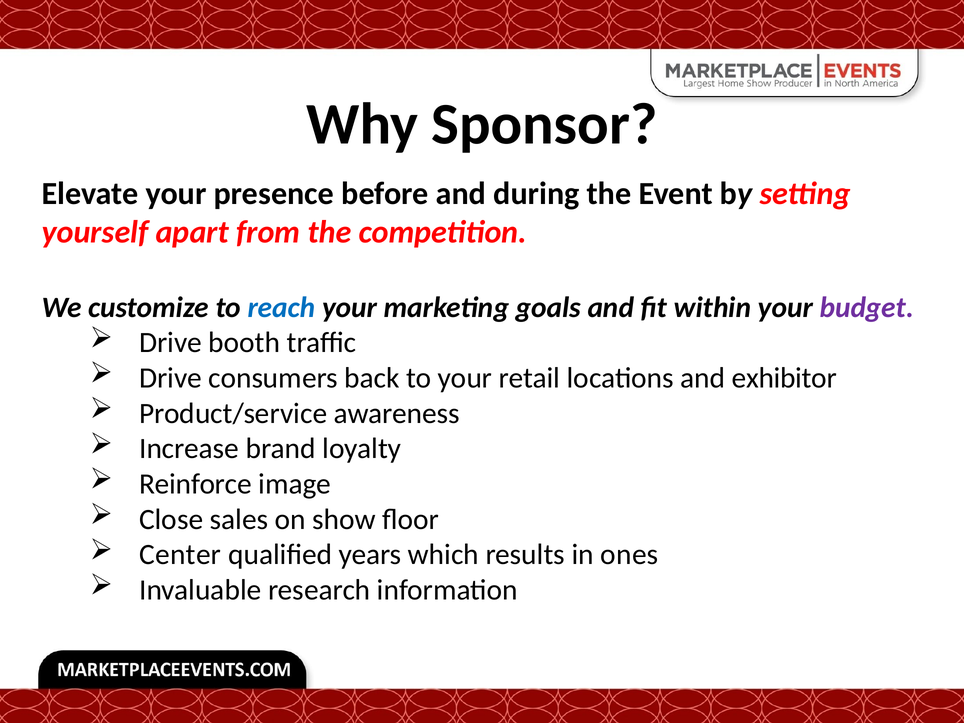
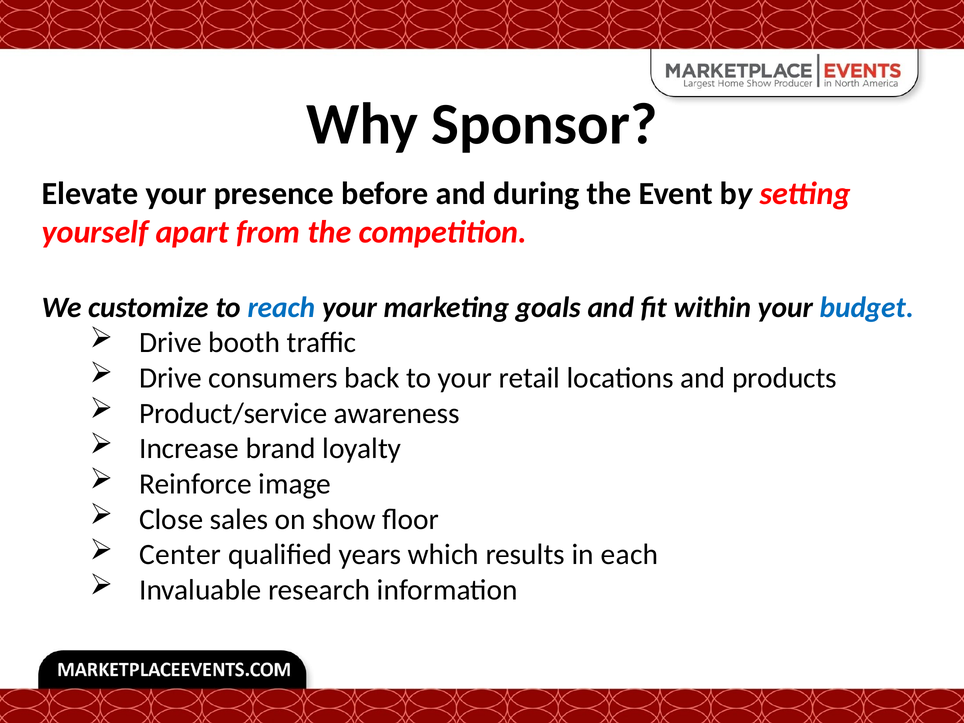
budget colour: purple -> blue (867, 307)
exhibitor: exhibitor -> products (784, 378)
ones: ones -> each (629, 555)
